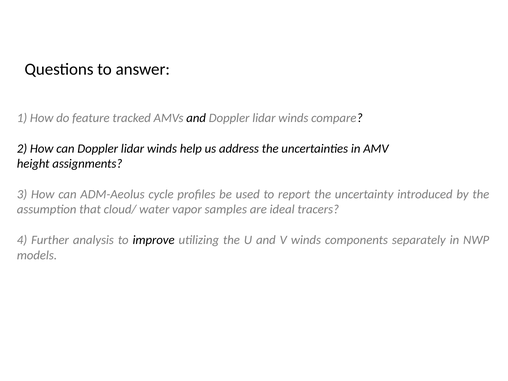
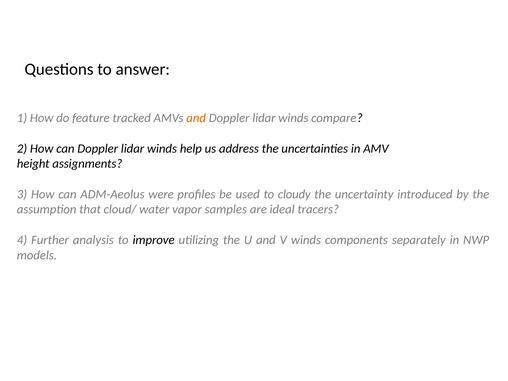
and colour: black -> orange (196, 118)
cycle: cycle -> were (161, 194)
report: report -> cloudy (294, 194)
